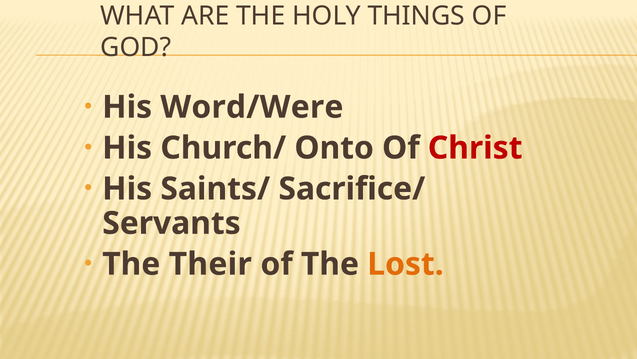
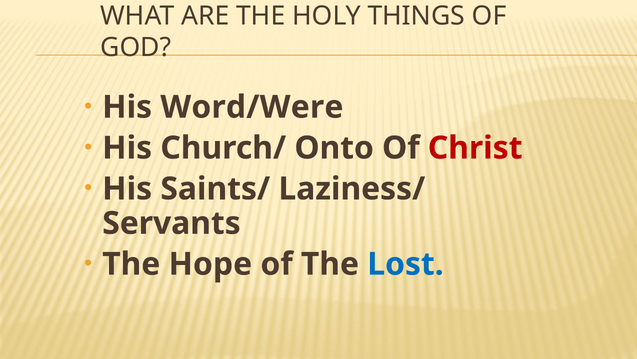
Sacrifice/: Sacrifice/ -> Laziness/ (352, 189)
Their: Their -> Hope (210, 264)
Lost colour: orange -> blue (405, 264)
